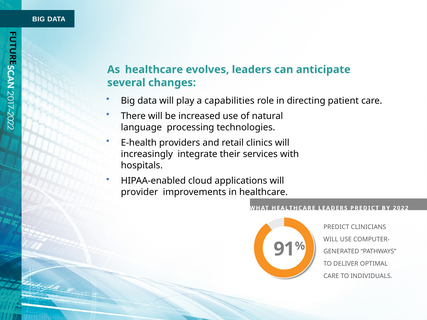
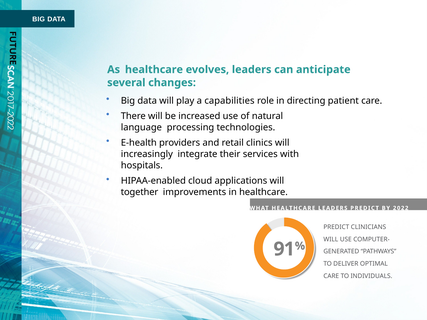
provider: provider -> together (140, 192)
